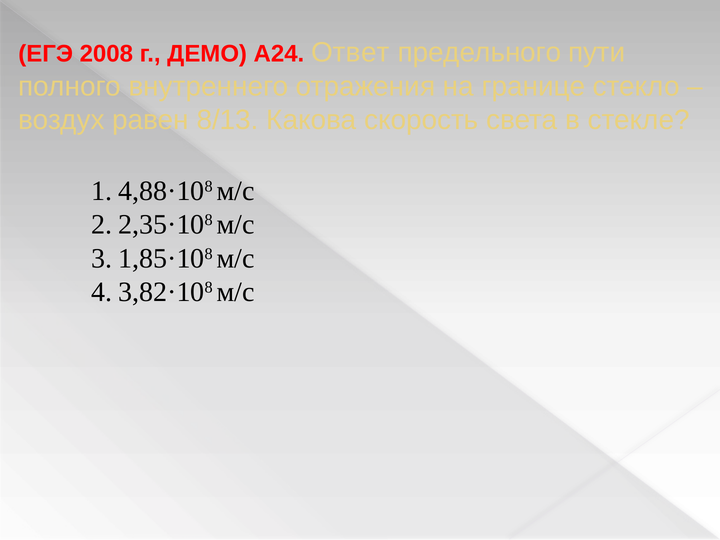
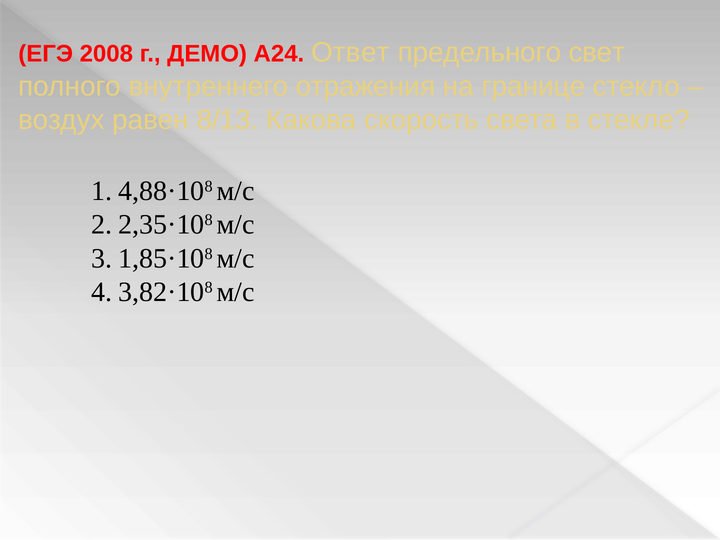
пути: пути -> свет (597, 53)
